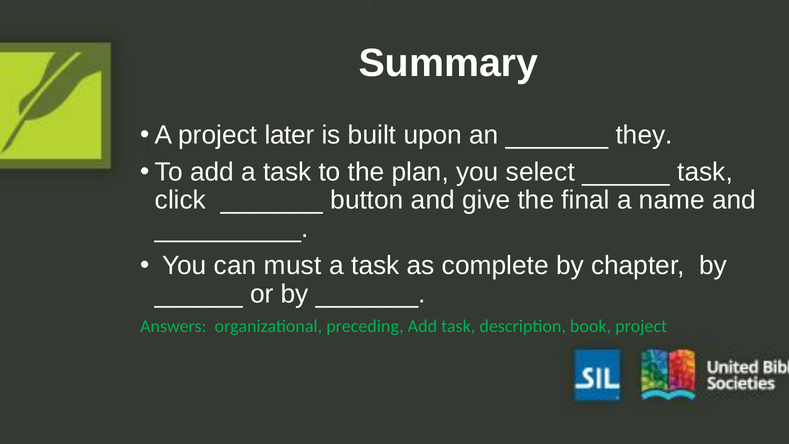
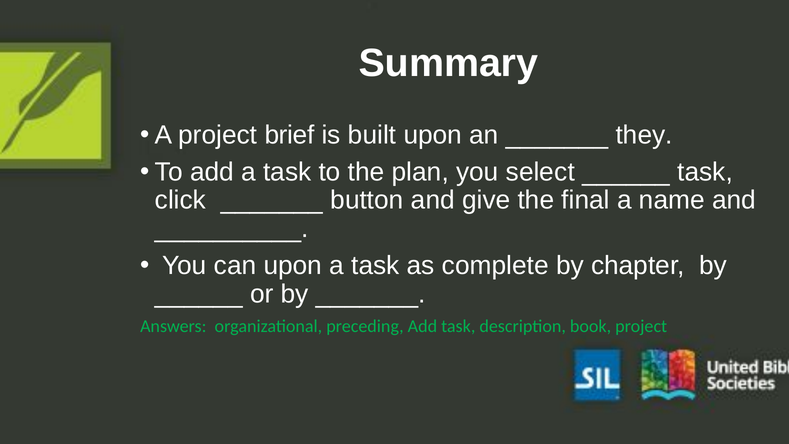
later: later -> brief (290, 135)
can must: must -> upon (293, 265)
